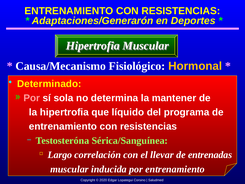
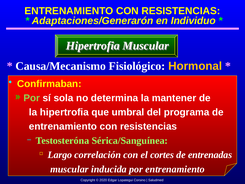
Deportes: Deportes -> Individuo (193, 21)
Determinado: Determinado -> Confirmaban (49, 84)
Por colour: pink -> light green (32, 98)
líquido: líquido -> umbral (128, 112)
llevar: llevar -> cortes (162, 155)
